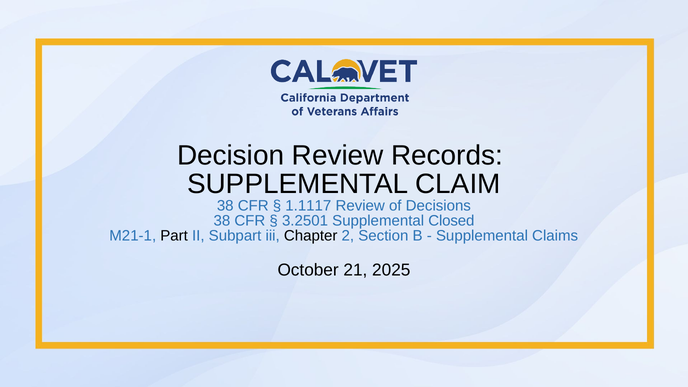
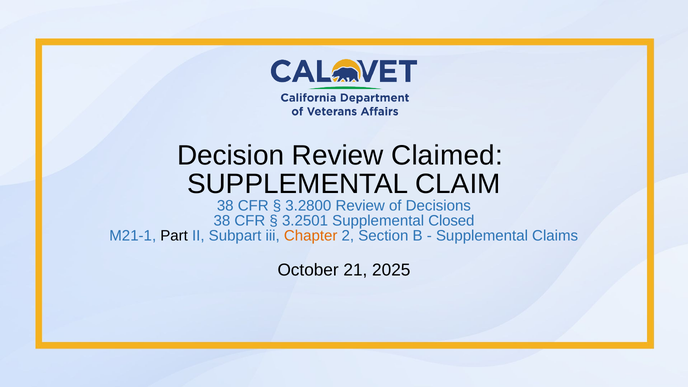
Records: Records -> Claimed (447, 156)
1.1117: 1.1117 -> 3.2800 (308, 206)
Chapter colour: black -> orange (311, 236)
